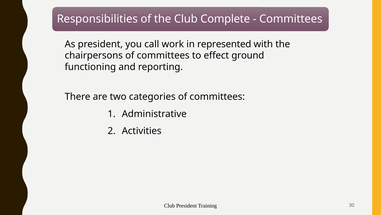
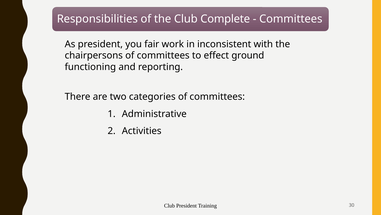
call: call -> fair (152, 44)
represented: represented -> inconsistent (224, 44)
